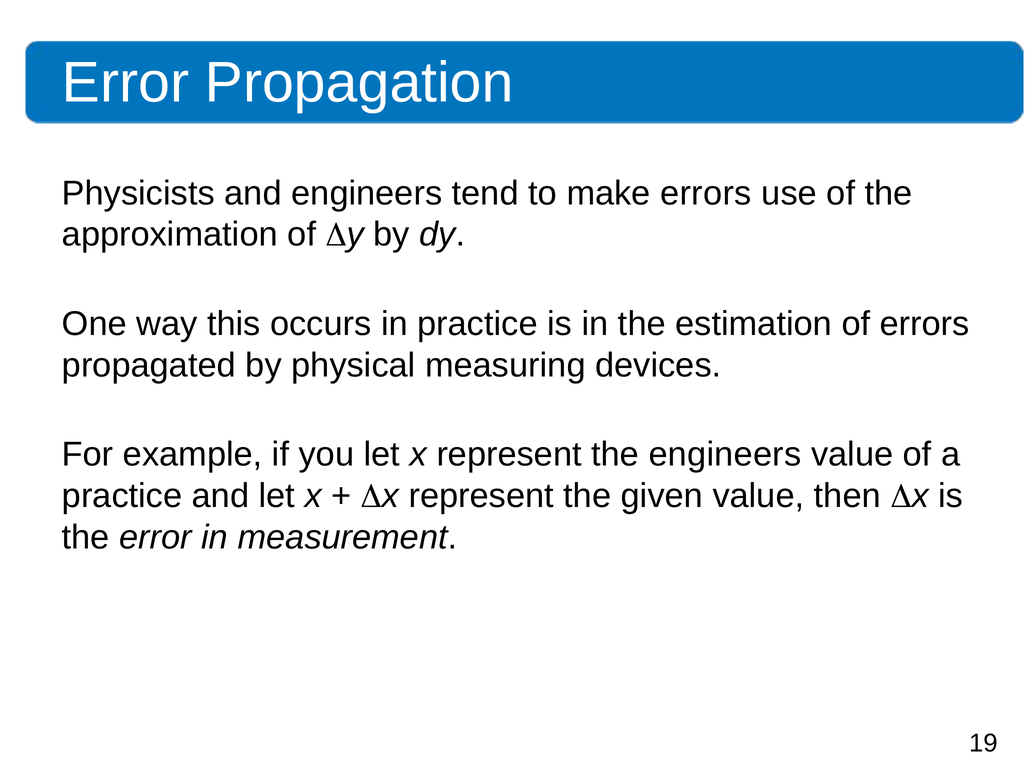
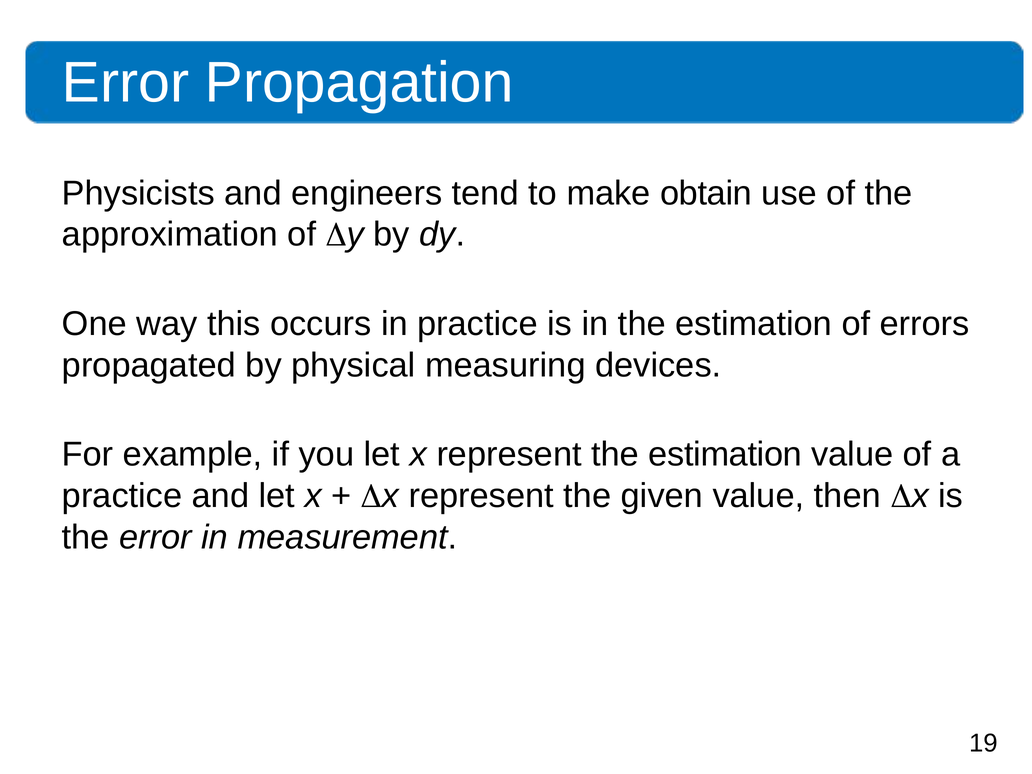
make errors: errors -> obtain (706, 193)
represent the engineers: engineers -> estimation (725, 455)
